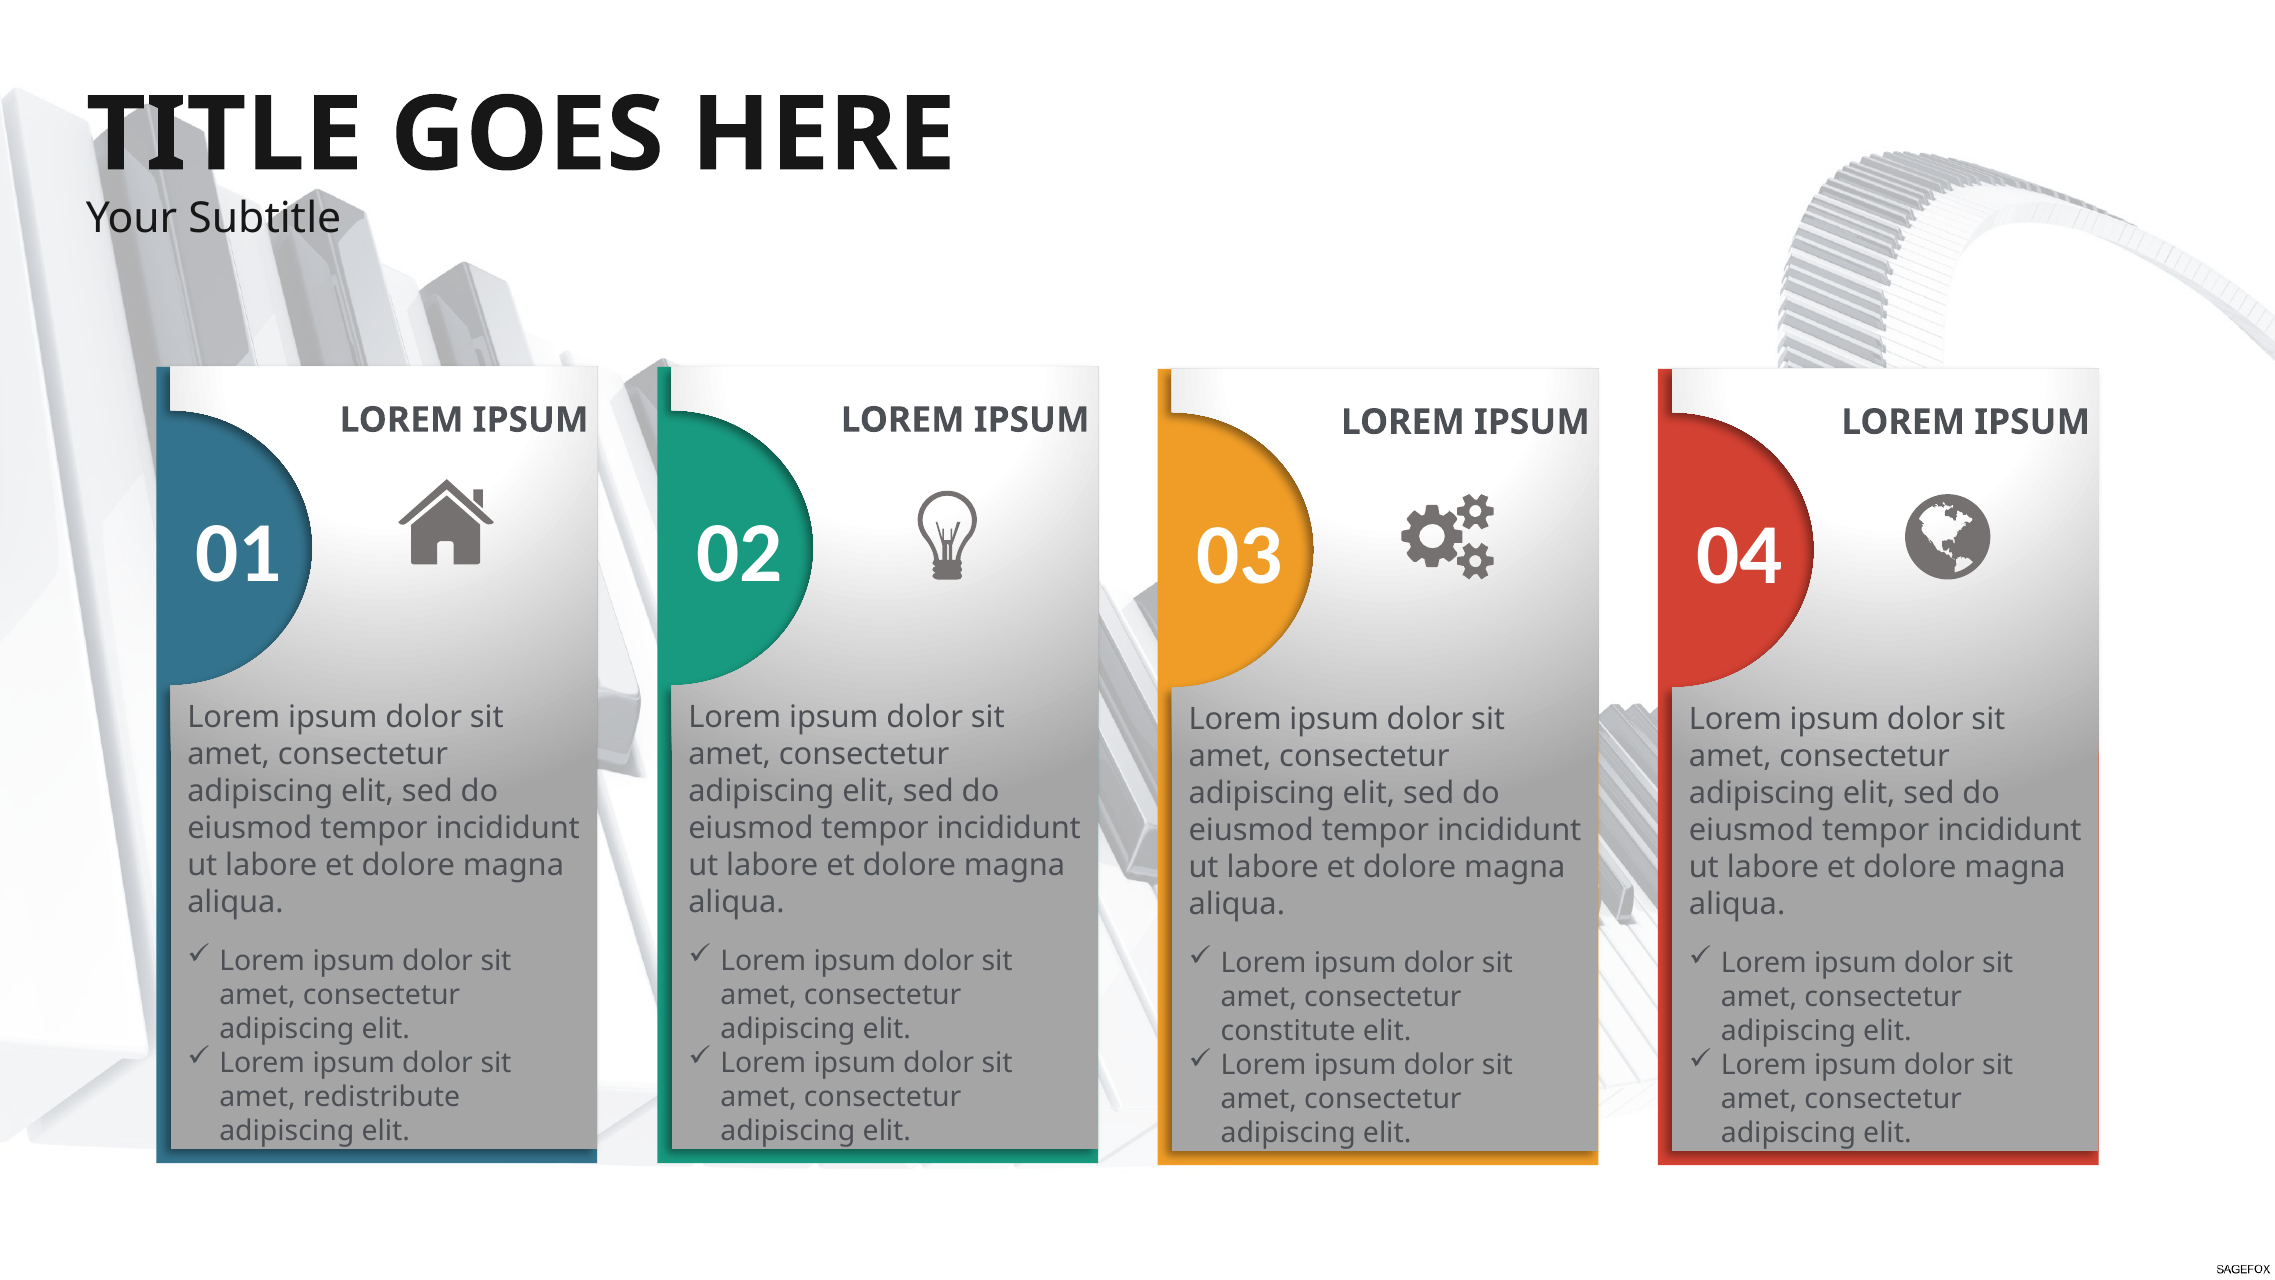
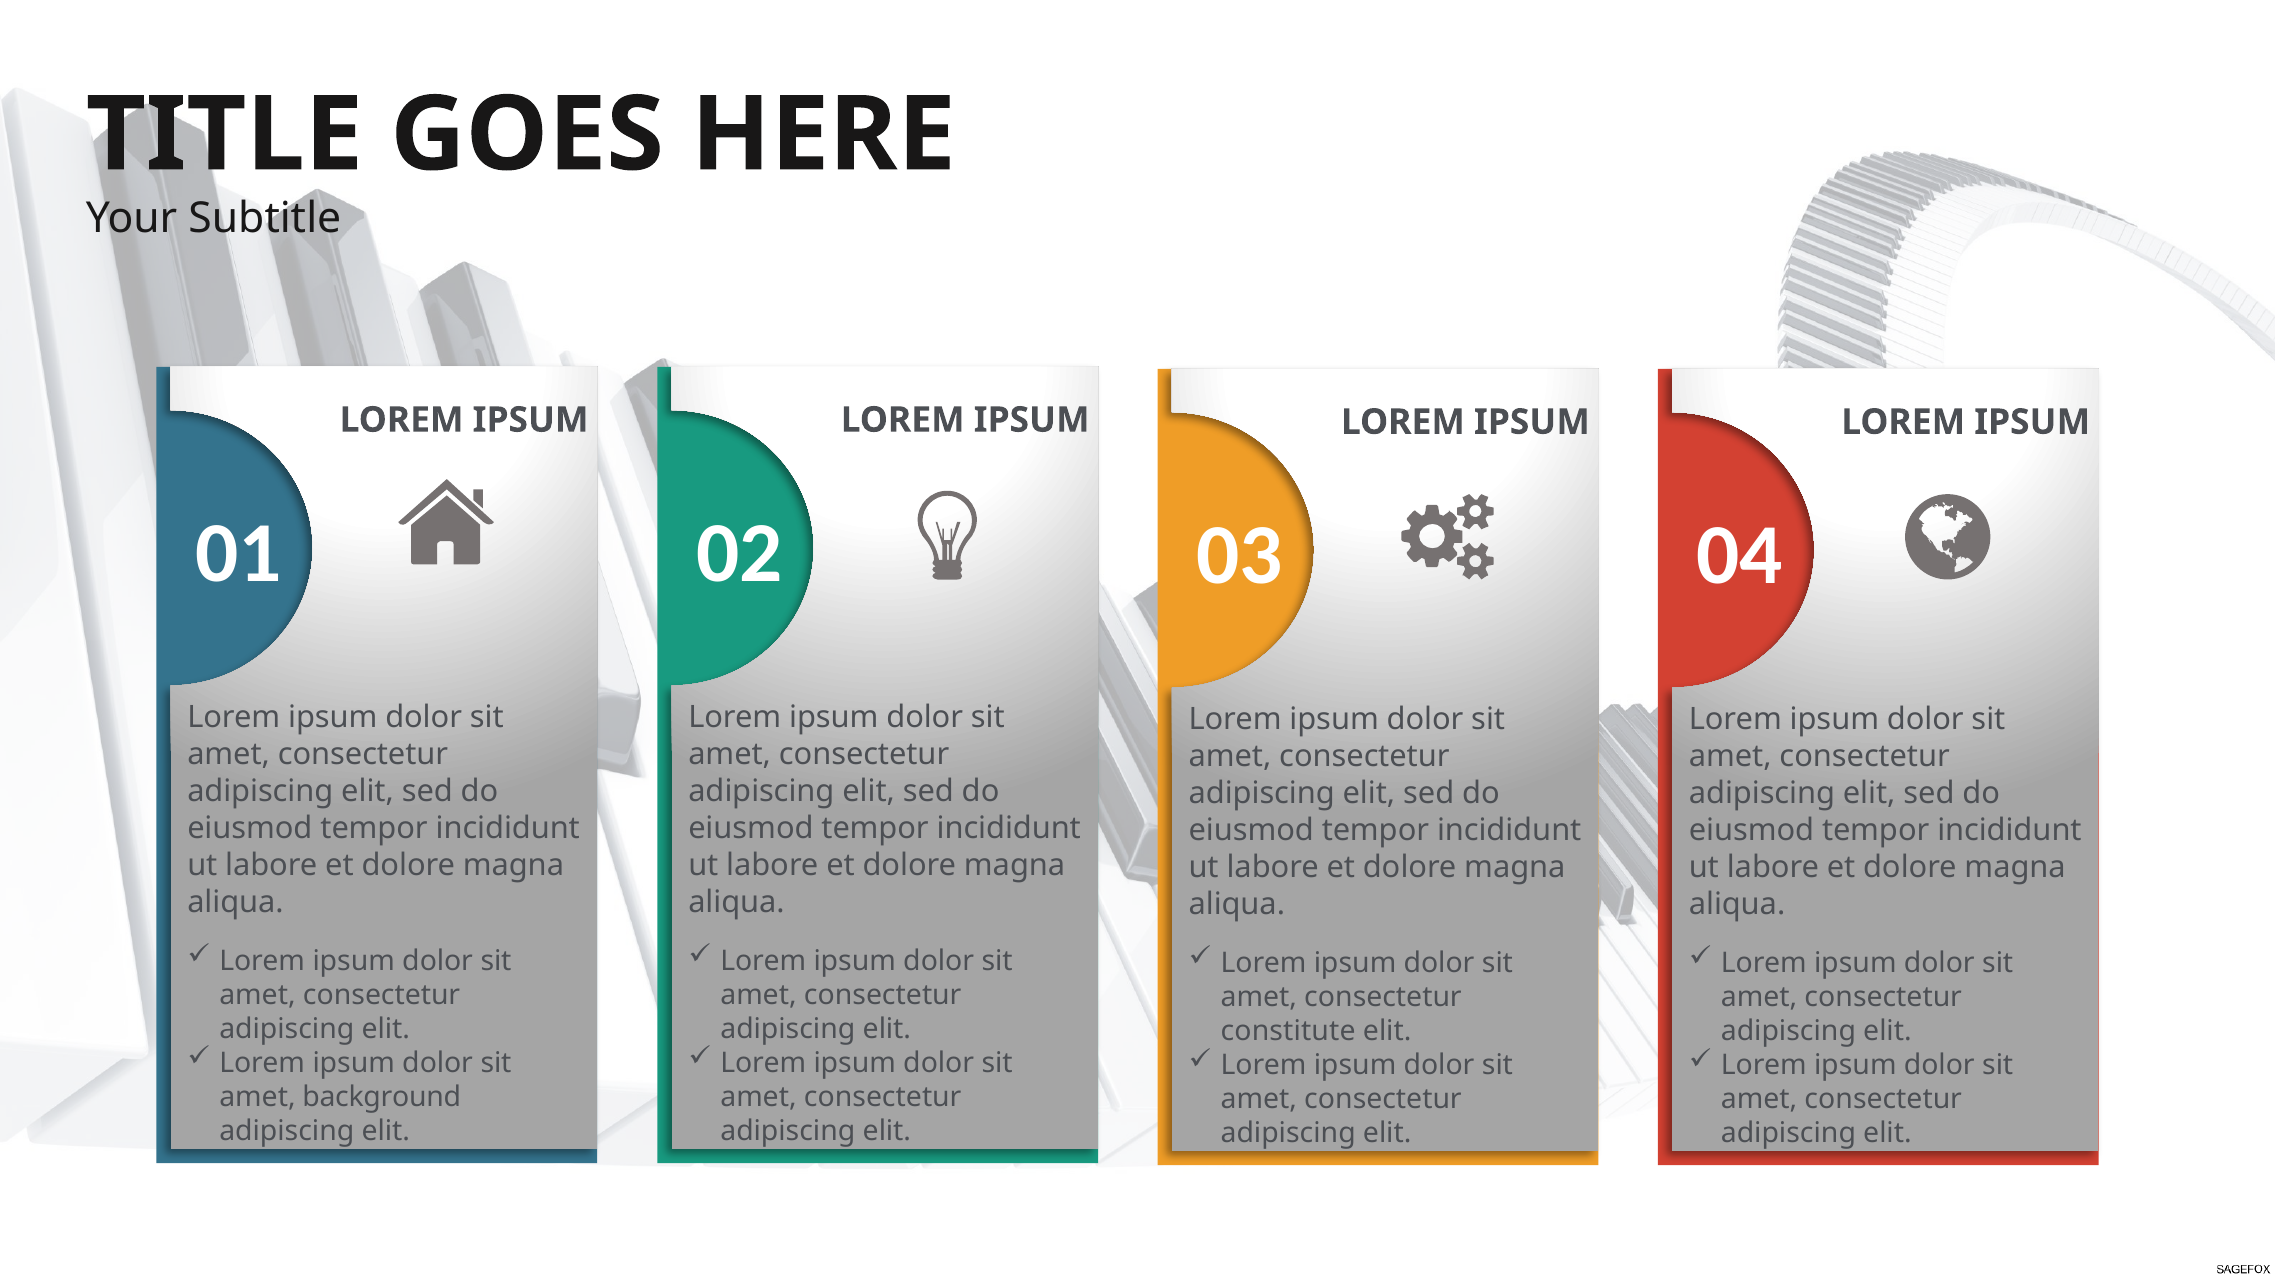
redistribute: redistribute -> background (382, 1097)
